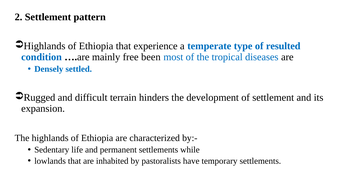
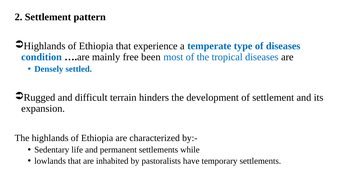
of resulted: resulted -> diseases (283, 46)
